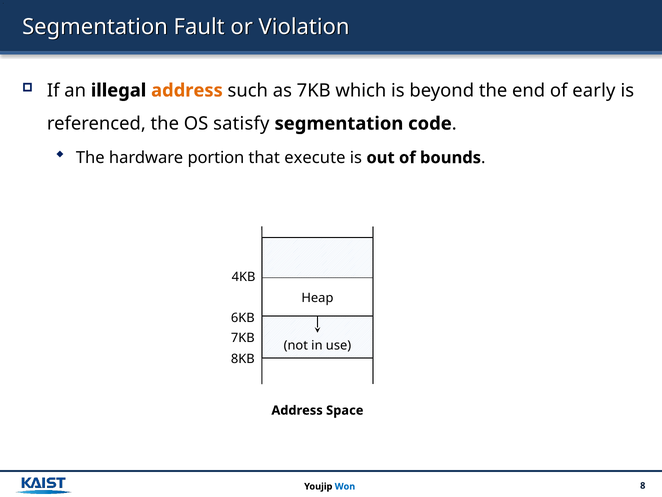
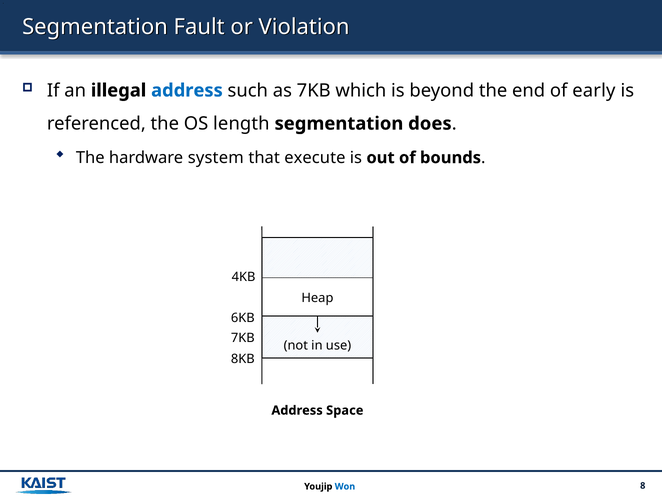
address colour: orange -> blue (187, 90)
satisfy: satisfy -> length (241, 123)
code: code -> does (430, 123)
portion: portion -> system (216, 158)
